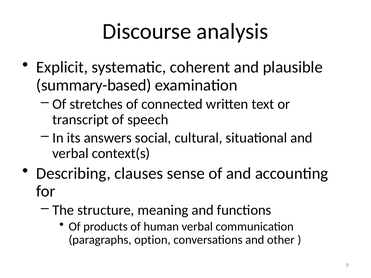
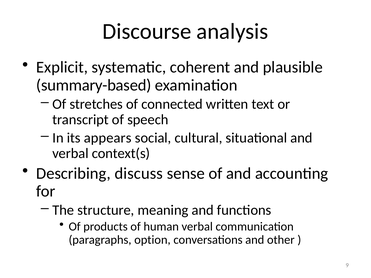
answers: answers -> appears (108, 138)
clauses: clauses -> discuss (139, 173)
